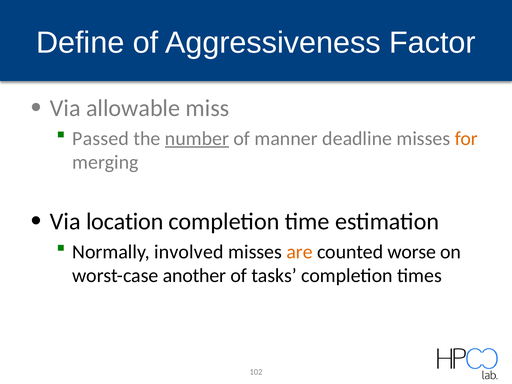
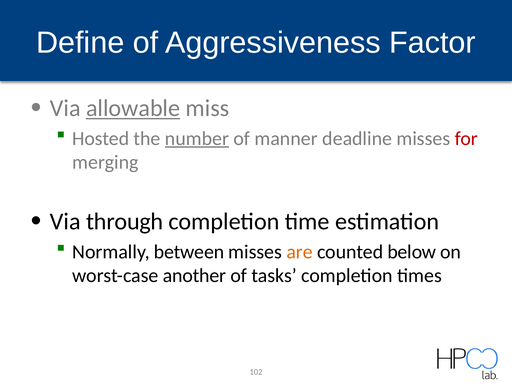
allowable underline: none -> present (133, 108)
Passed: Passed -> Hosted (101, 138)
for colour: orange -> red (466, 138)
location: location -> through (125, 222)
involved: involved -> between (189, 252)
worse: worse -> below (412, 252)
